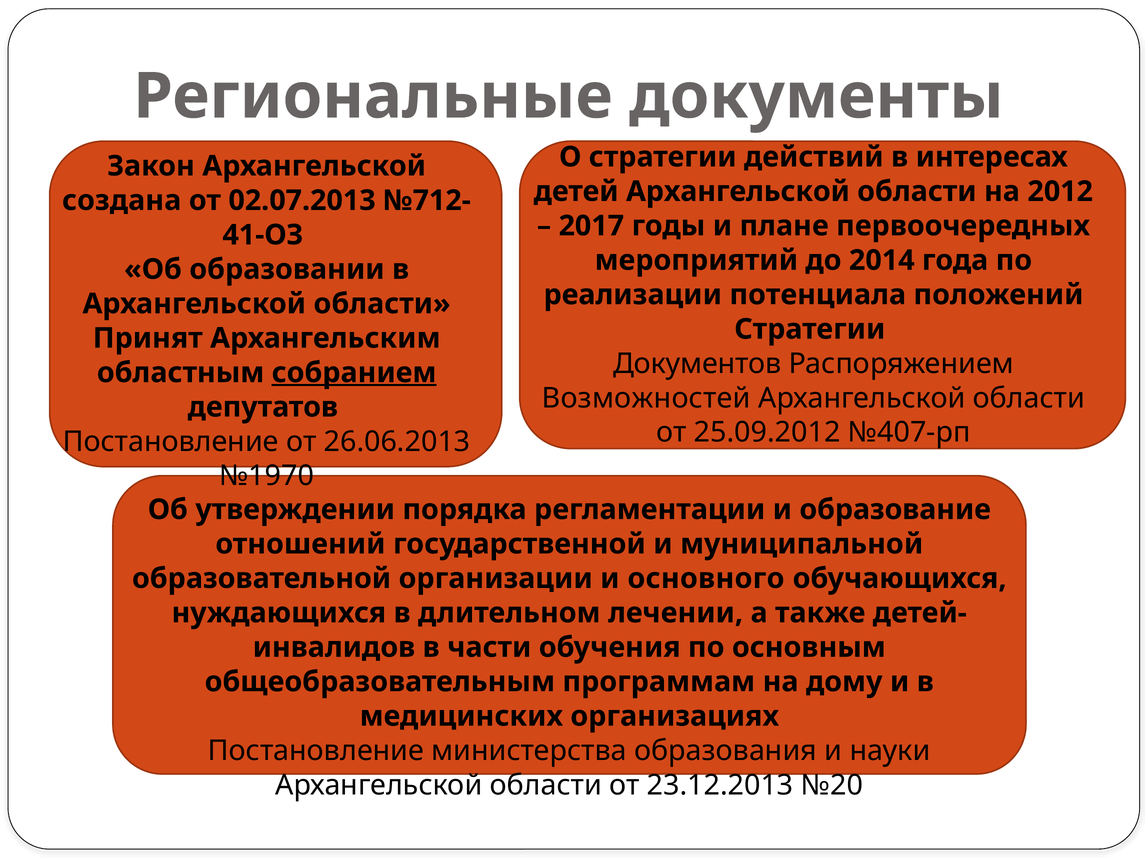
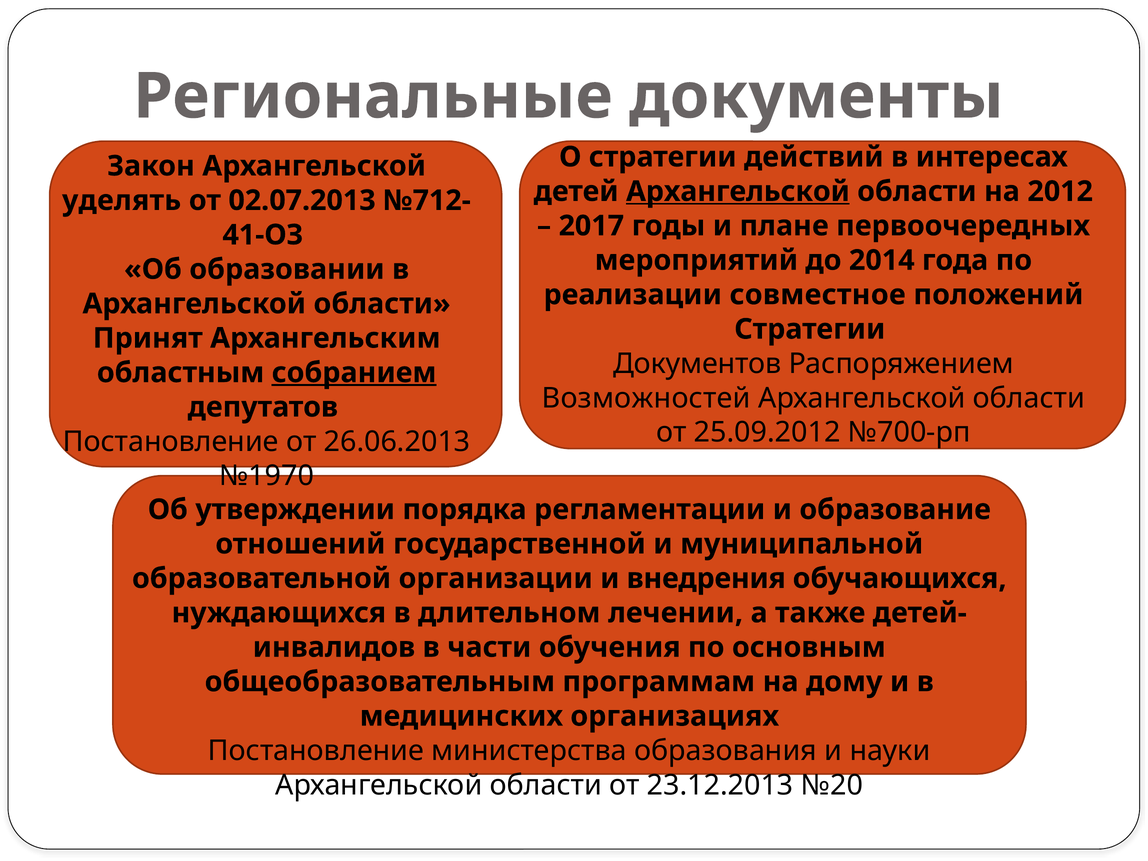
Архангельской underline: none -> present (738, 191)
создана: создана -> уделять (122, 200)
потенциала: потенциала -> совместное (818, 295)
№407-рп: №407-рп -> №700-рп (909, 433)
основного: основного -> внедрения (706, 578)
